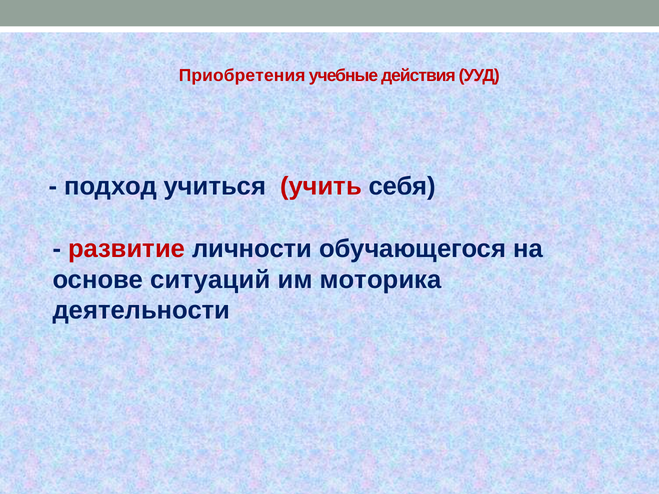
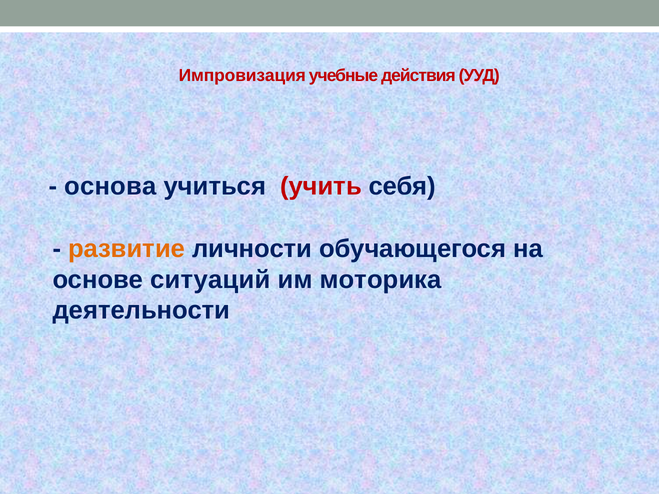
Приобретения: Приобретения -> Импровизация (242, 75)
подход: подход -> основа (110, 186)
развитие colour: red -> orange (127, 249)
